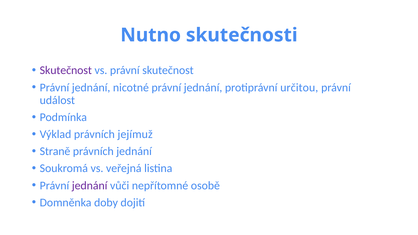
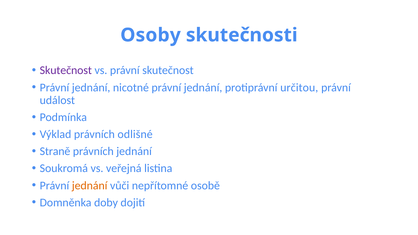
Nutno: Nutno -> Osoby (151, 35)
jejímuž: jejímuž -> odlišné (135, 134)
jednání colour: purple -> orange (90, 186)
